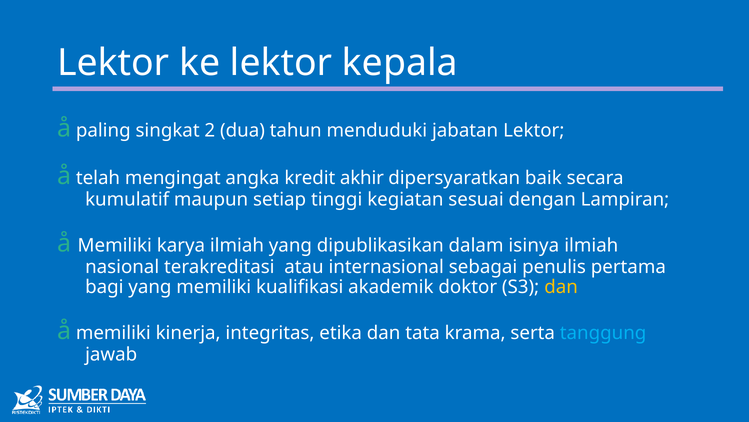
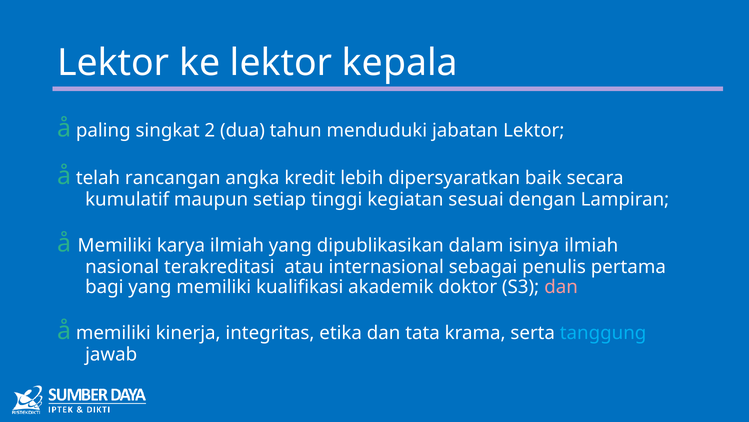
mengingat: mengingat -> rancangan (173, 178)
akhir: akhir -> lebih (362, 178)
dan colour: yellow -> pink (561, 287)
